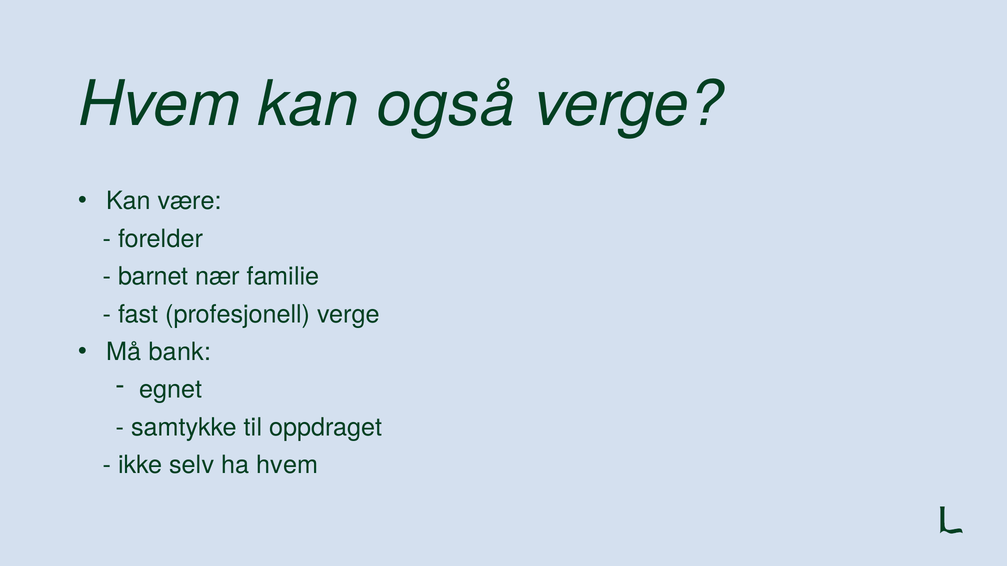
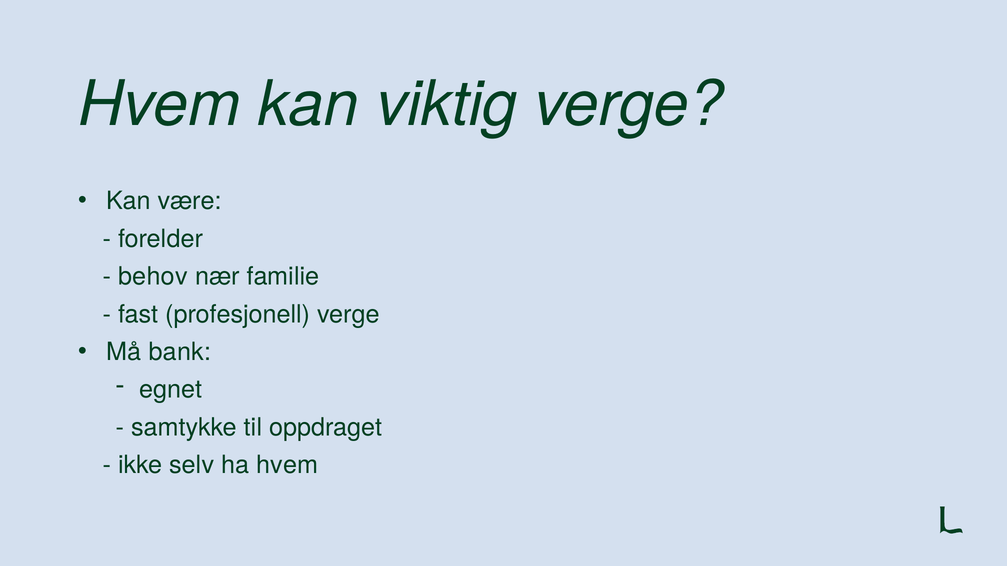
også: også -> viktig (447, 105)
barnet: barnet -> behov (153, 277)
